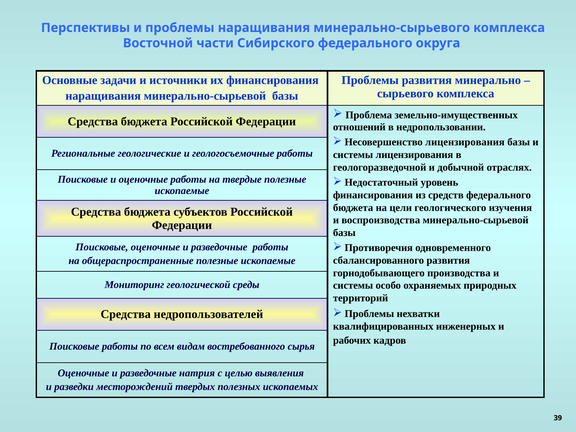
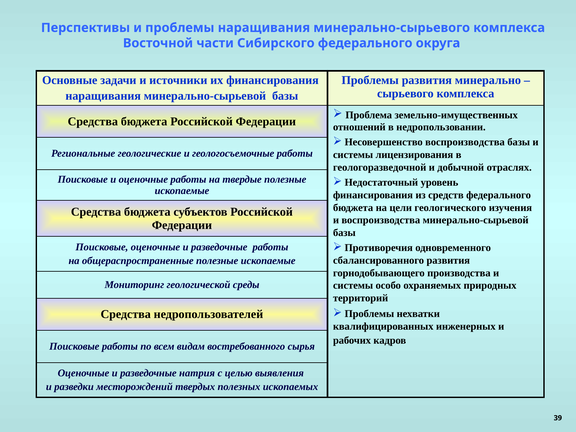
Несовершенство лицензирования: лицензирования -> воспроизводства (465, 142)
